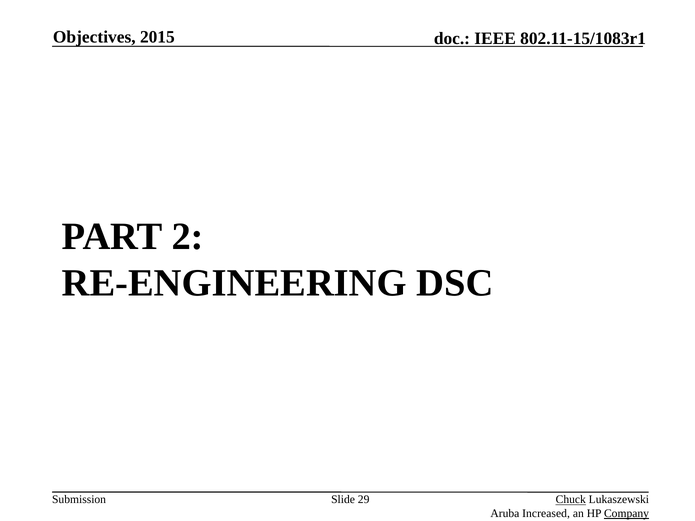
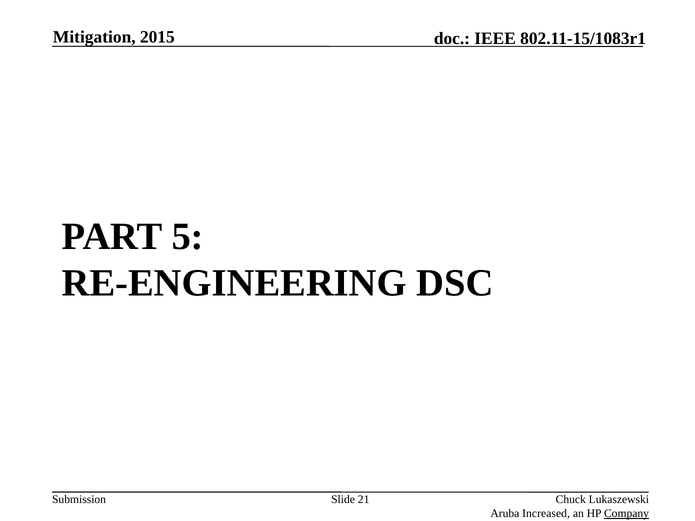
Objectives: Objectives -> Mitigation (94, 37)
2: 2 -> 5 (188, 237)
29: 29 -> 21 (364, 500)
Chuck underline: present -> none (571, 500)
